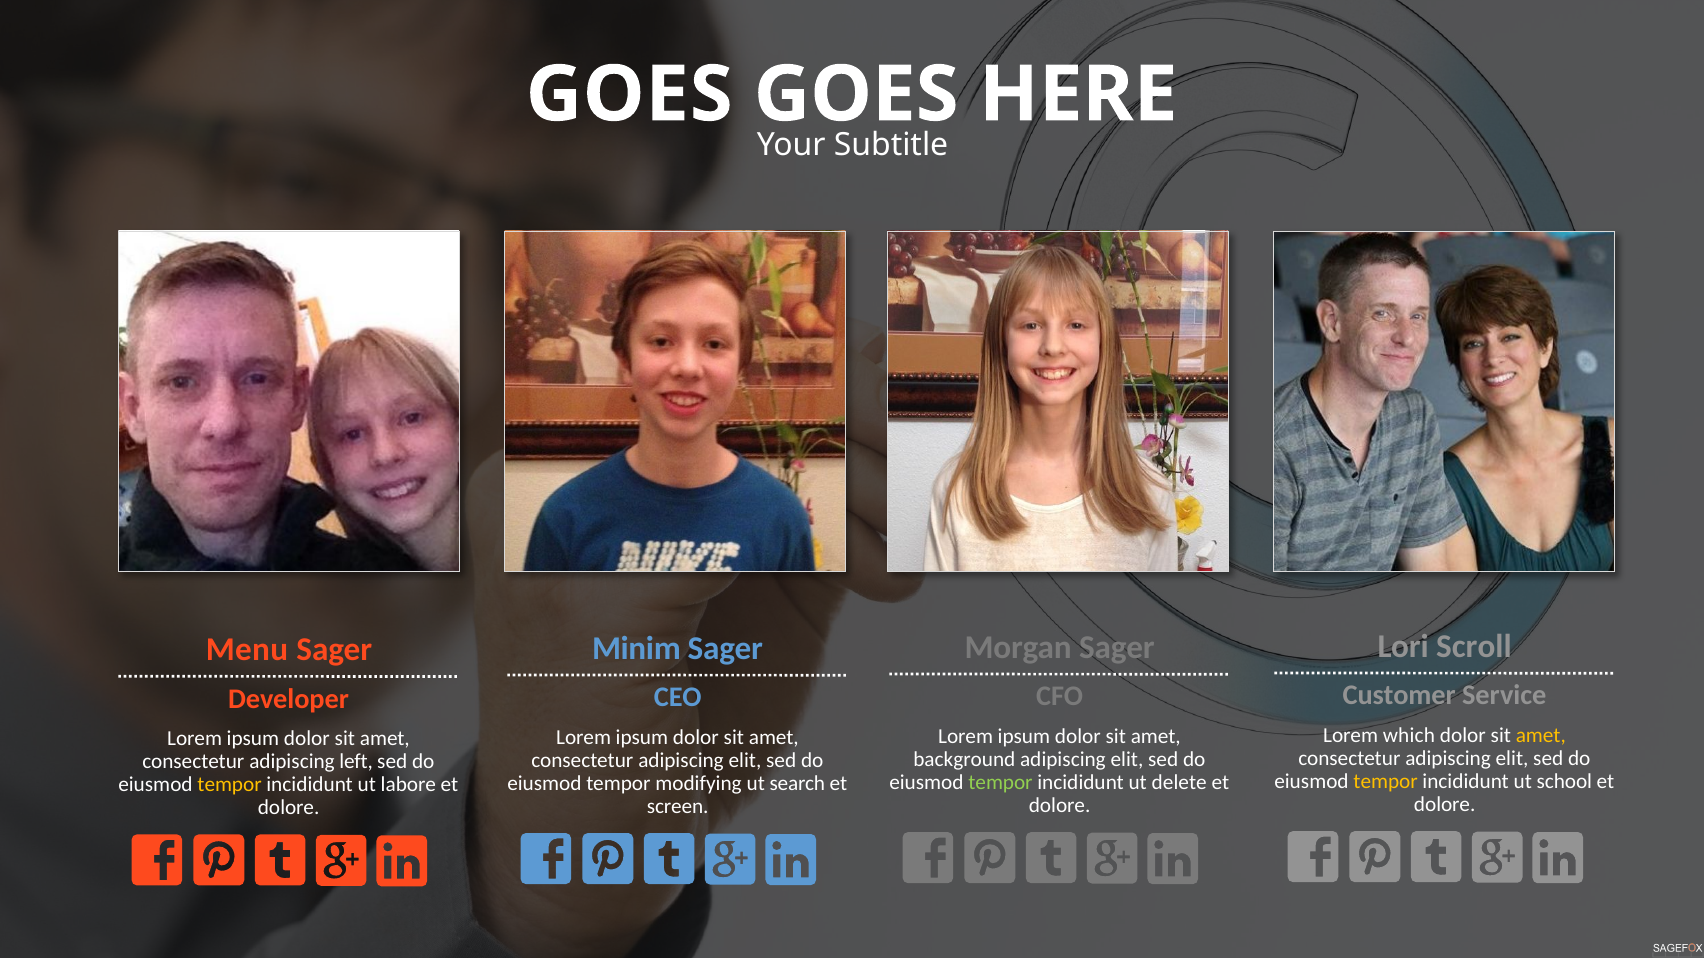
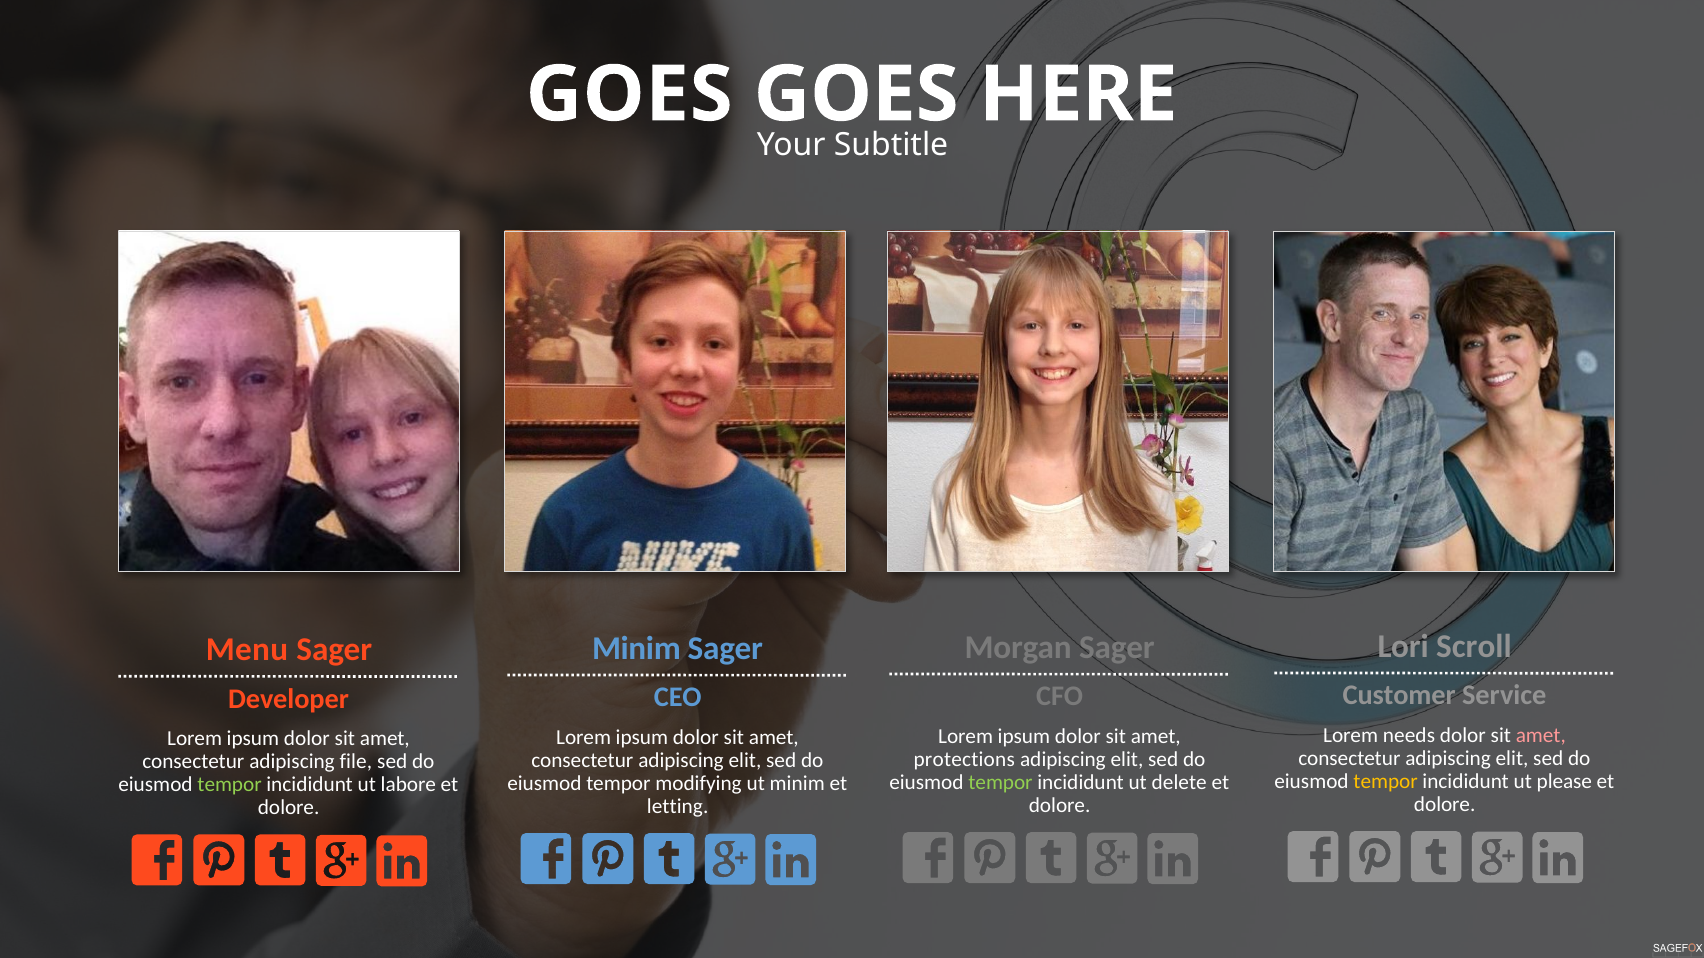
which: which -> needs (1409, 736)
amet colour: yellow -> pink (1541, 736)
background: background -> protections (964, 760)
left: left -> file (356, 762)
school: school -> please (1564, 782)
ut search: search -> minim (797, 784)
tempor colour: yellow -> light green (230, 785)
screen: screen -> letting (678, 807)
